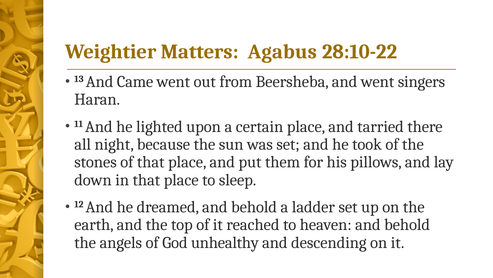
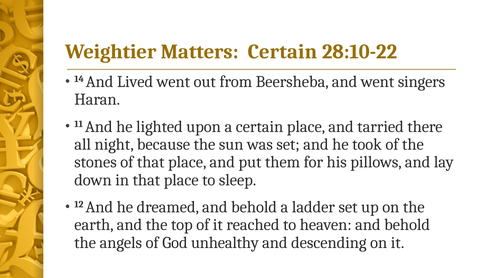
Matters Agabus: Agabus -> Certain (282, 52)
13: 13 -> 14 (79, 79)
Came: Came -> Lived (135, 82)
